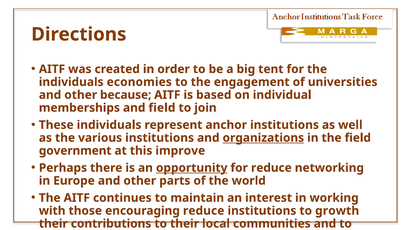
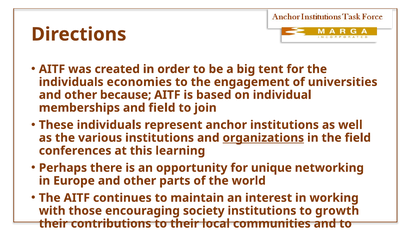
government: government -> conferences (75, 151)
improve: improve -> learning (180, 151)
opportunity underline: present -> none (192, 168)
for reduce: reduce -> unique (271, 168)
encouraging reduce: reduce -> society (204, 211)
